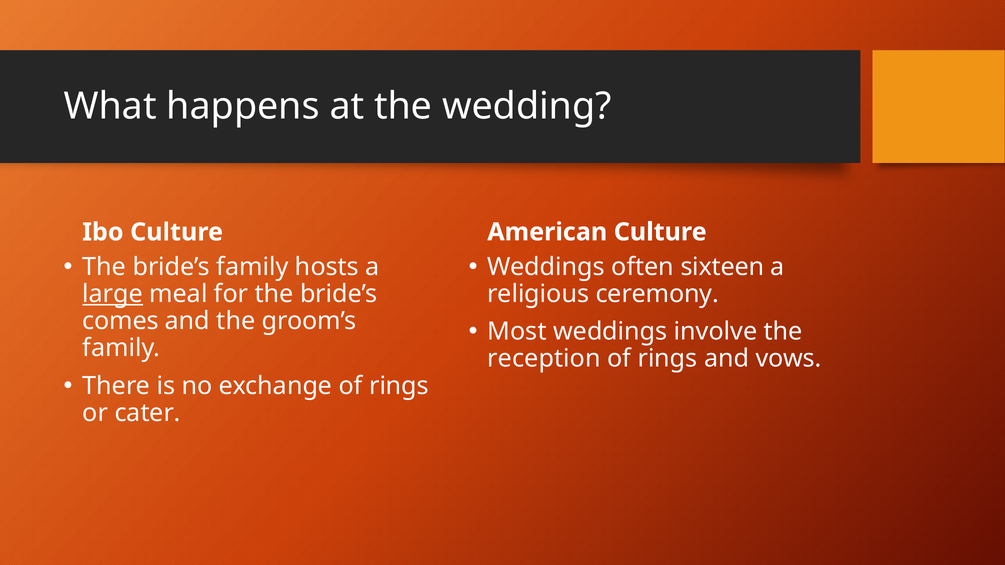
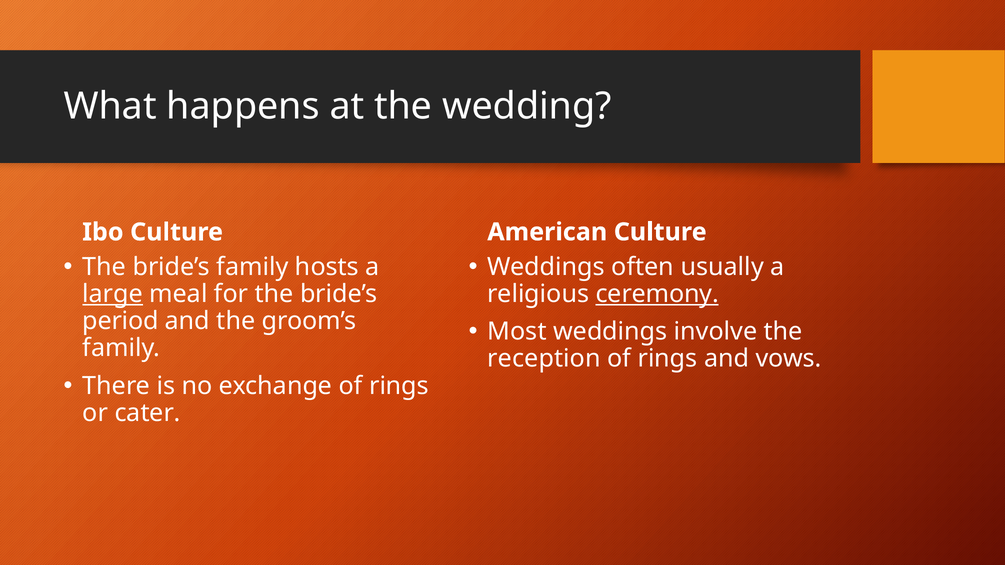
sixteen: sixteen -> usually (722, 267)
ceremony underline: none -> present (657, 294)
comes: comes -> period (121, 321)
